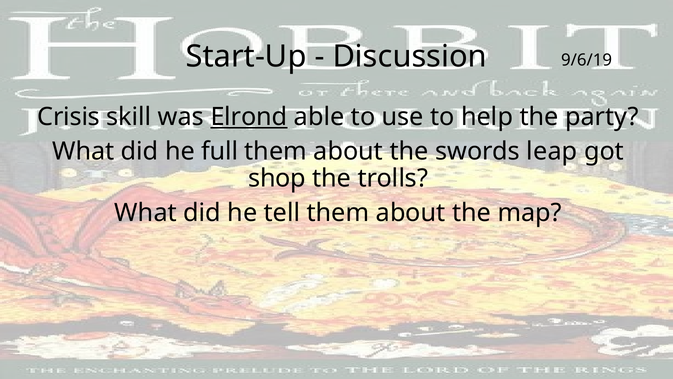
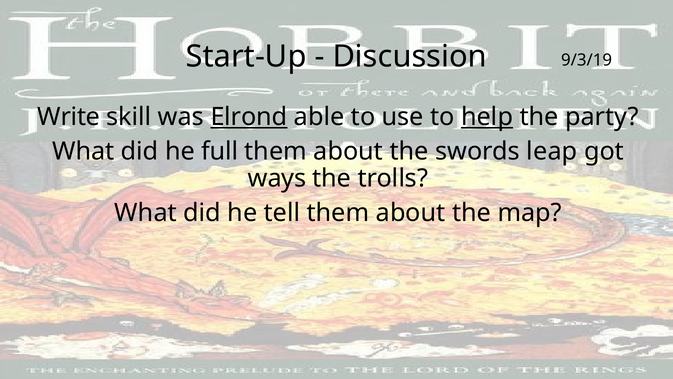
9/6/19: 9/6/19 -> 9/3/19 (587, 60)
Crisis: Crisis -> Write (69, 117)
help underline: none -> present (487, 117)
shop: shop -> ways (277, 178)
